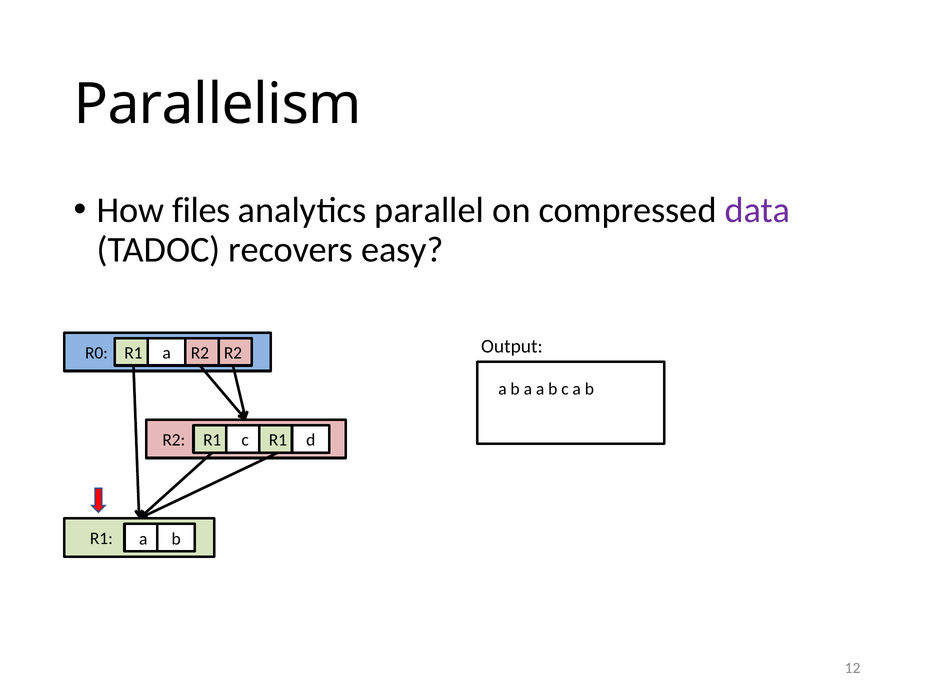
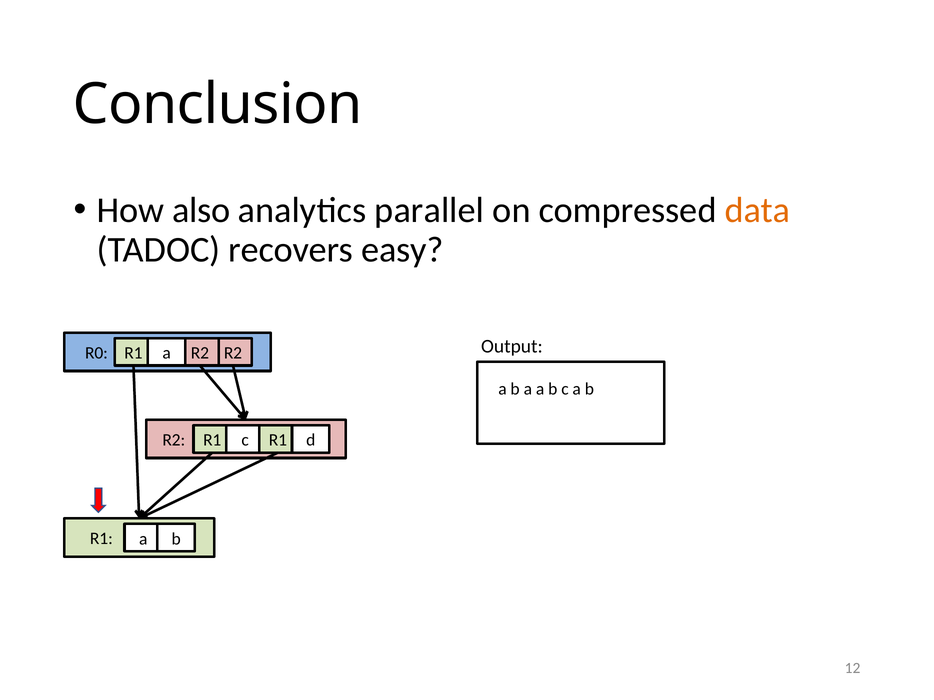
Parallelism: Parallelism -> Conclusion (218, 105)
files: files -> also (201, 211)
data colour: purple -> orange (757, 211)
